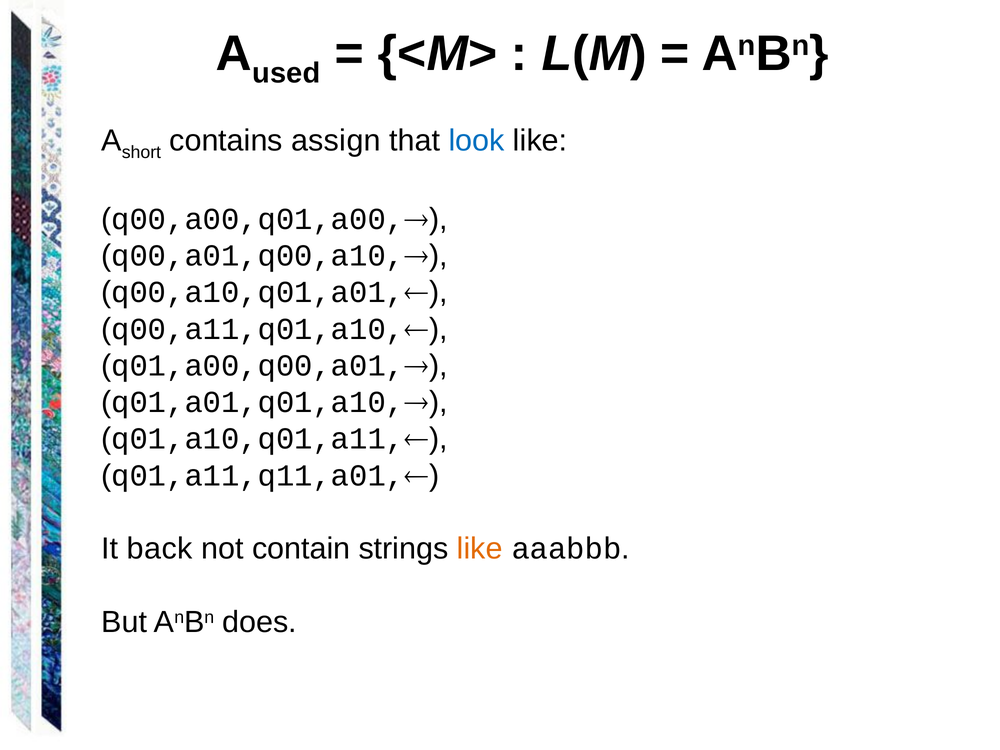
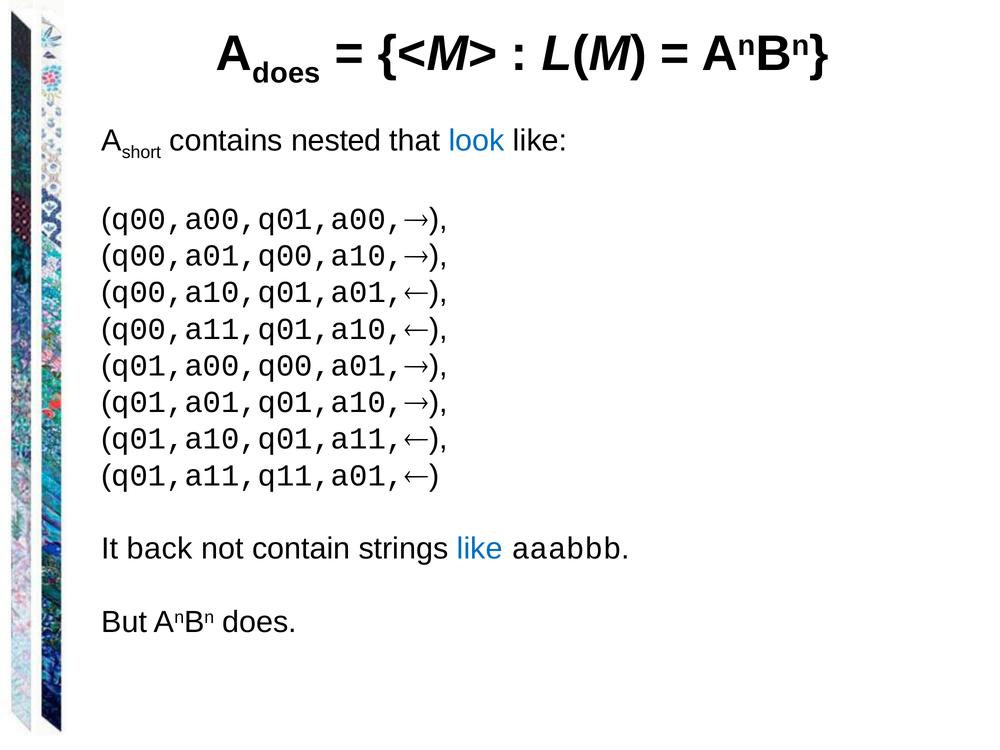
used: used -> does (286, 73)
assign: assign -> nested (336, 141)
like colour: orange -> blue (480, 549)
